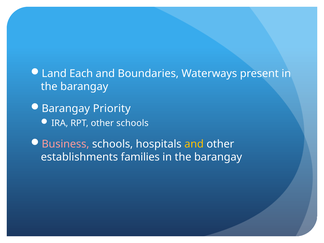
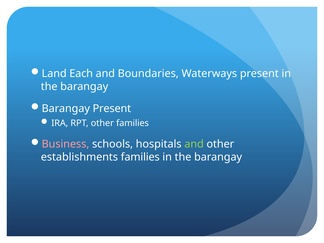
Barangay Priority: Priority -> Present (112, 109)
other schools: schools -> families (133, 123)
and colour: yellow -> light green (194, 144)
